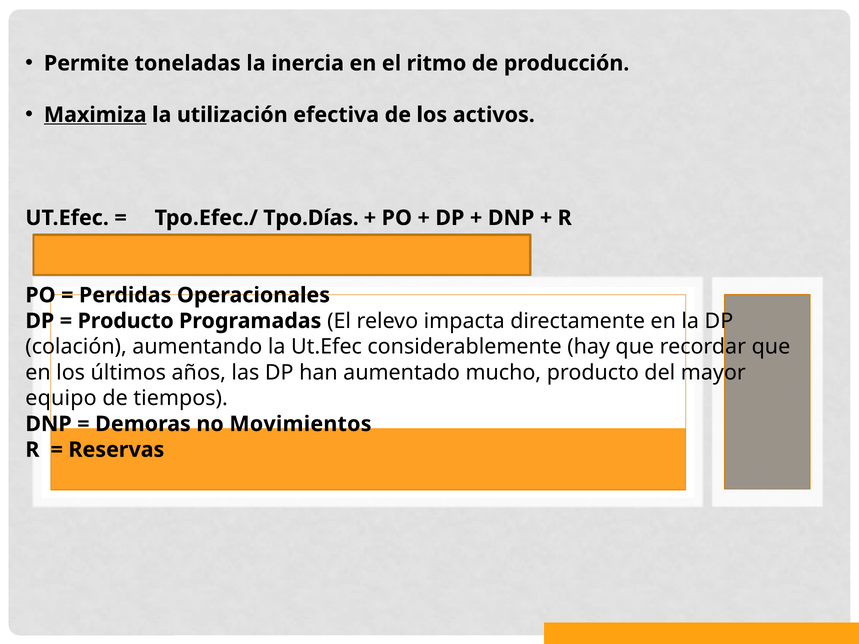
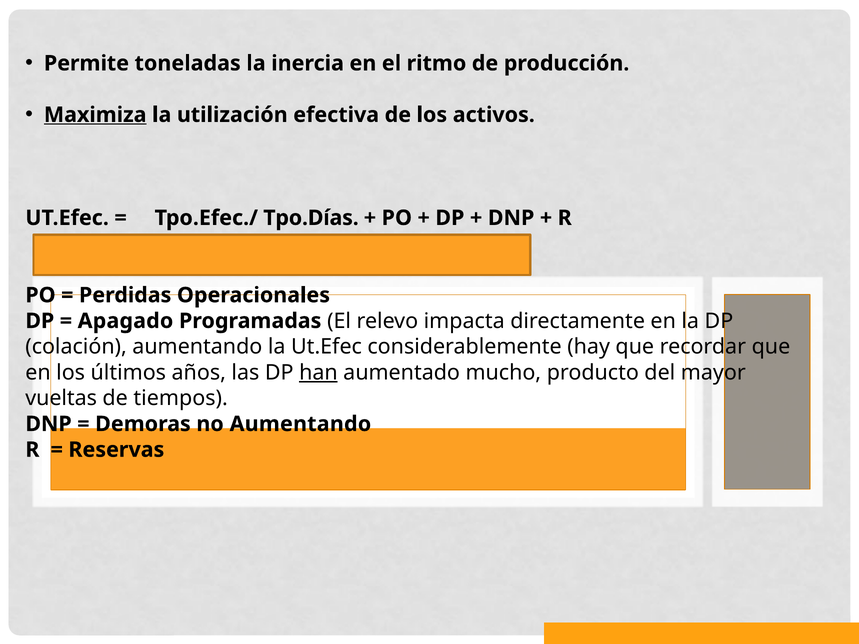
Producto: Producto -> Apagado (125, 321)
han underline: none -> present (318, 373)
equipo: equipo -> vueltas (61, 398)
no Movimientos: Movimientos -> Aumentando (300, 424)
